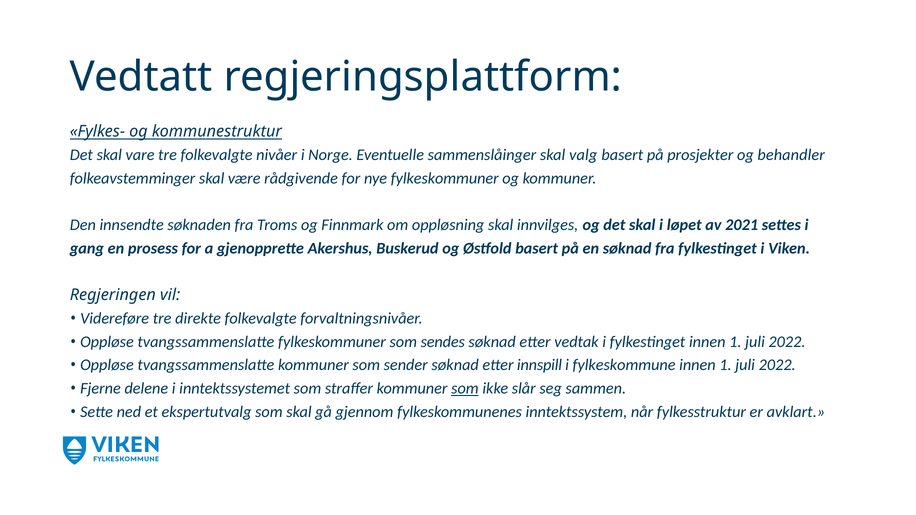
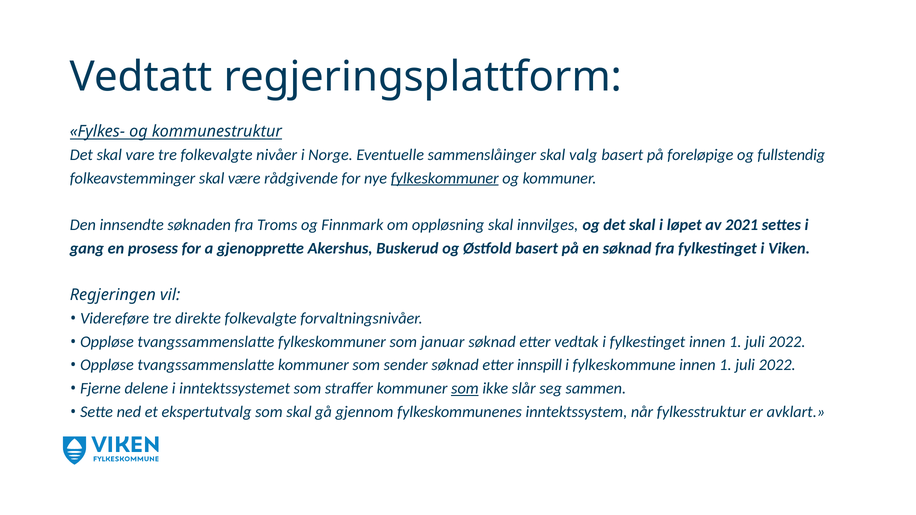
prosjekter: prosjekter -> foreløpige (700, 155)
behandler: behandler -> fullstendig (791, 155)
fylkeskommuner underline: none -> present (445, 178)
sendes: sendes -> januar (443, 342)
